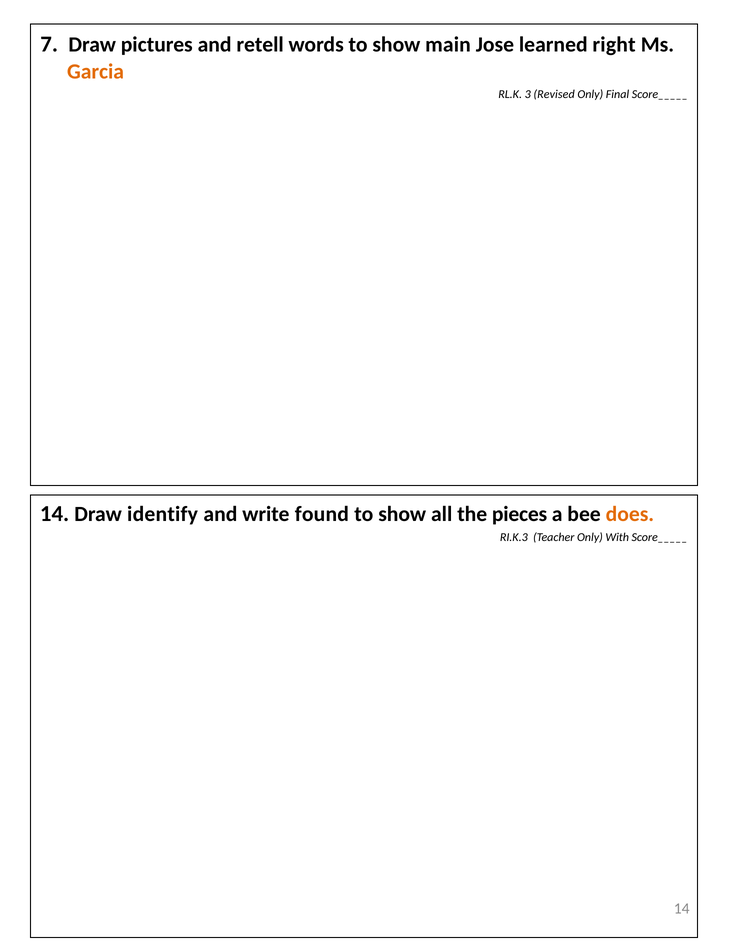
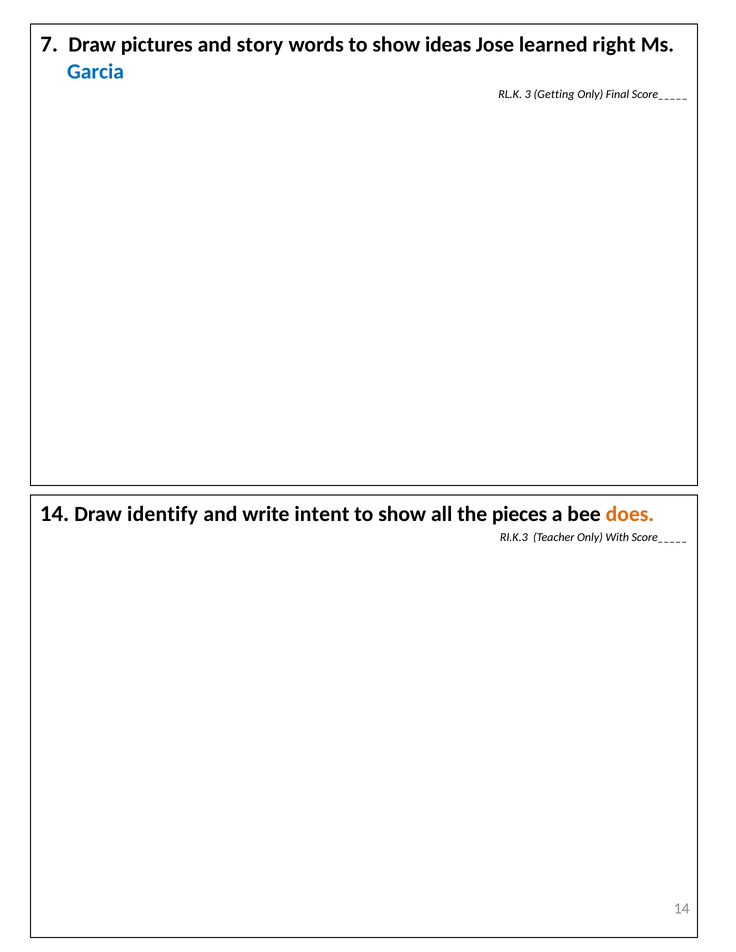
retell: retell -> story (260, 44)
main: main -> ideas (448, 44)
Garcia colour: orange -> blue (96, 72)
Revised: Revised -> Getting (554, 94)
found: found -> intent (322, 515)
